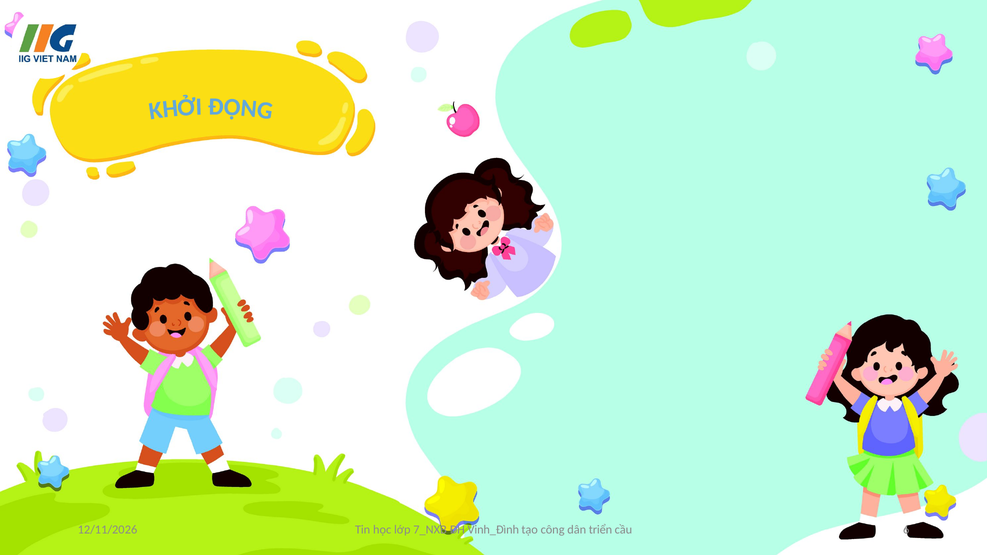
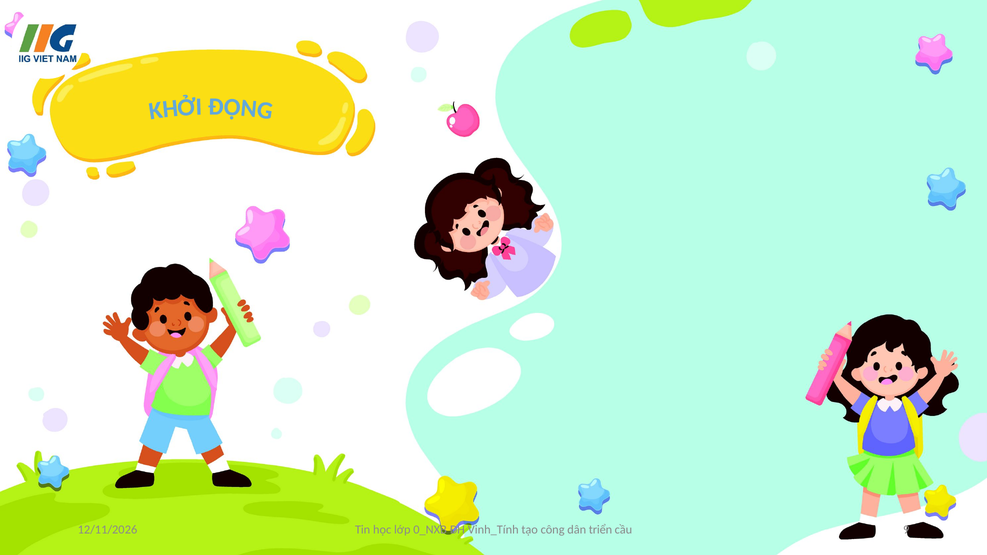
7_NXB: 7_NXB -> 0_NXB (430, 530)
Vinh_Đình: Vinh_Đình -> Vinh_Tính (493, 530)
6: 6 -> 9 (906, 530)
